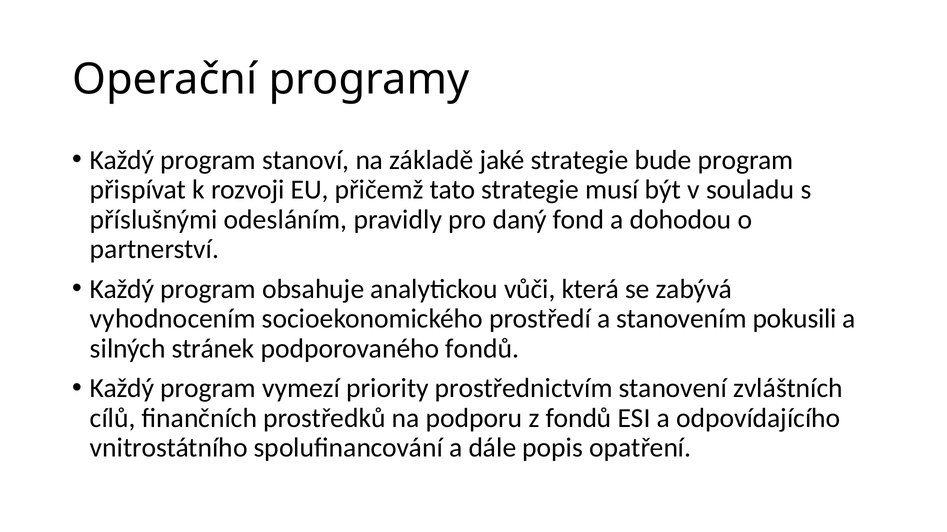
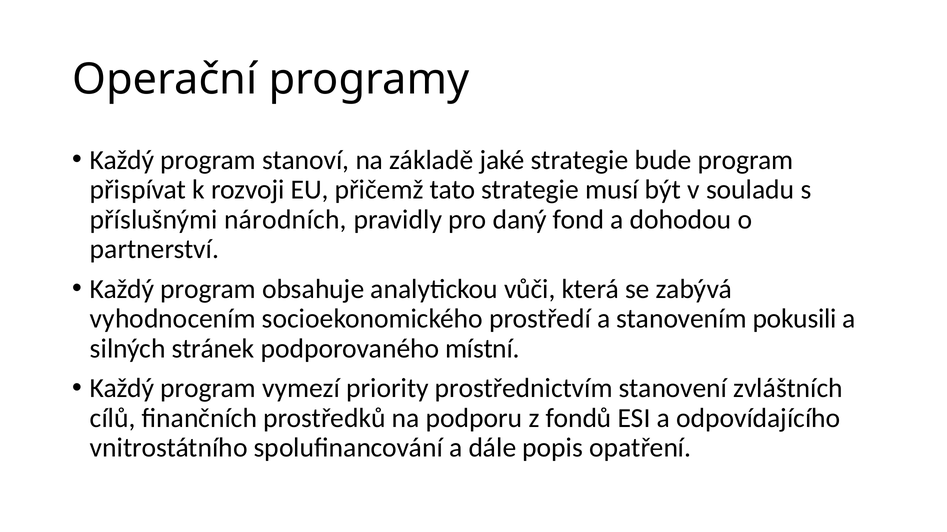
odesláním: odesláním -> národních (285, 220)
podporovaného fondů: fondů -> místní (482, 349)
